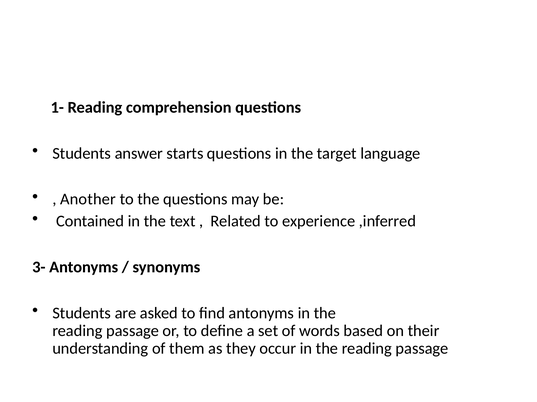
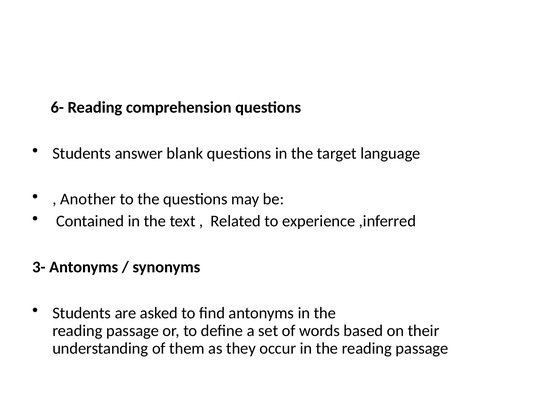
1-: 1- -> 6- (57, 108)
starts: starts -> blank (185, 154)
